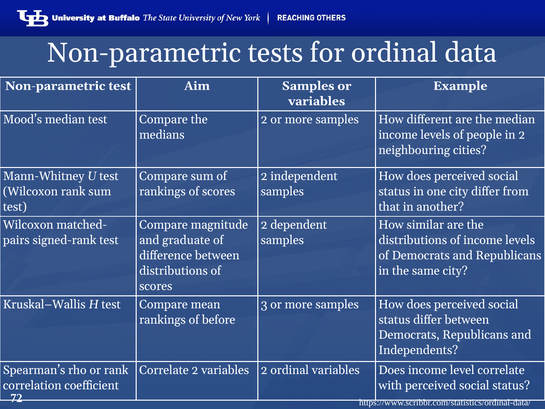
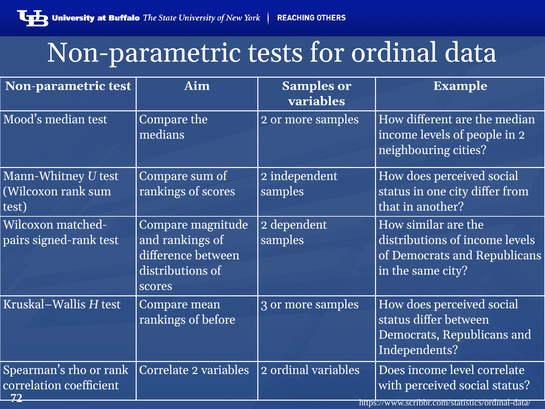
and graduate: graduate -> rankings (186, 240)
